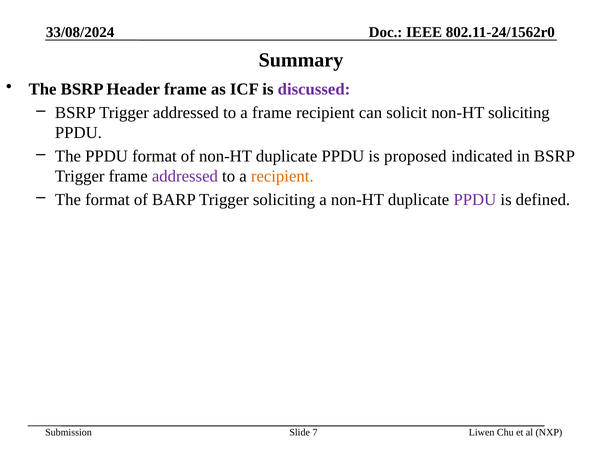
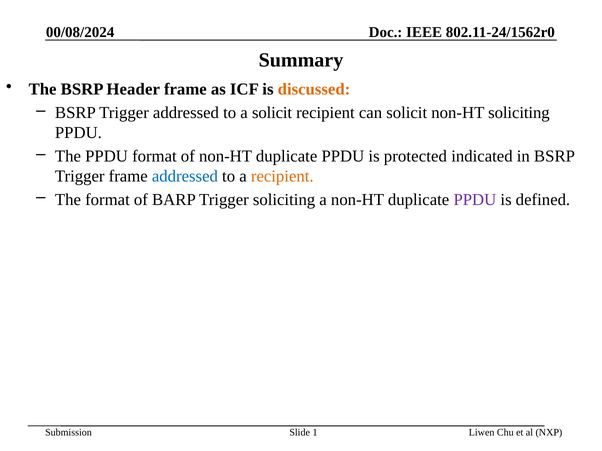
33/08/2024: 33/08/2024 -> 00/08/2024 (80, 32)
discussed colour: purple -> orange (314, 89)
a frame: frame -> solicit (272, 113)
proposed: proposed -> protected (415, 156)
addressed colour: purple -> blue (185, 176)
7: 7 -> 1 (315, 433)
